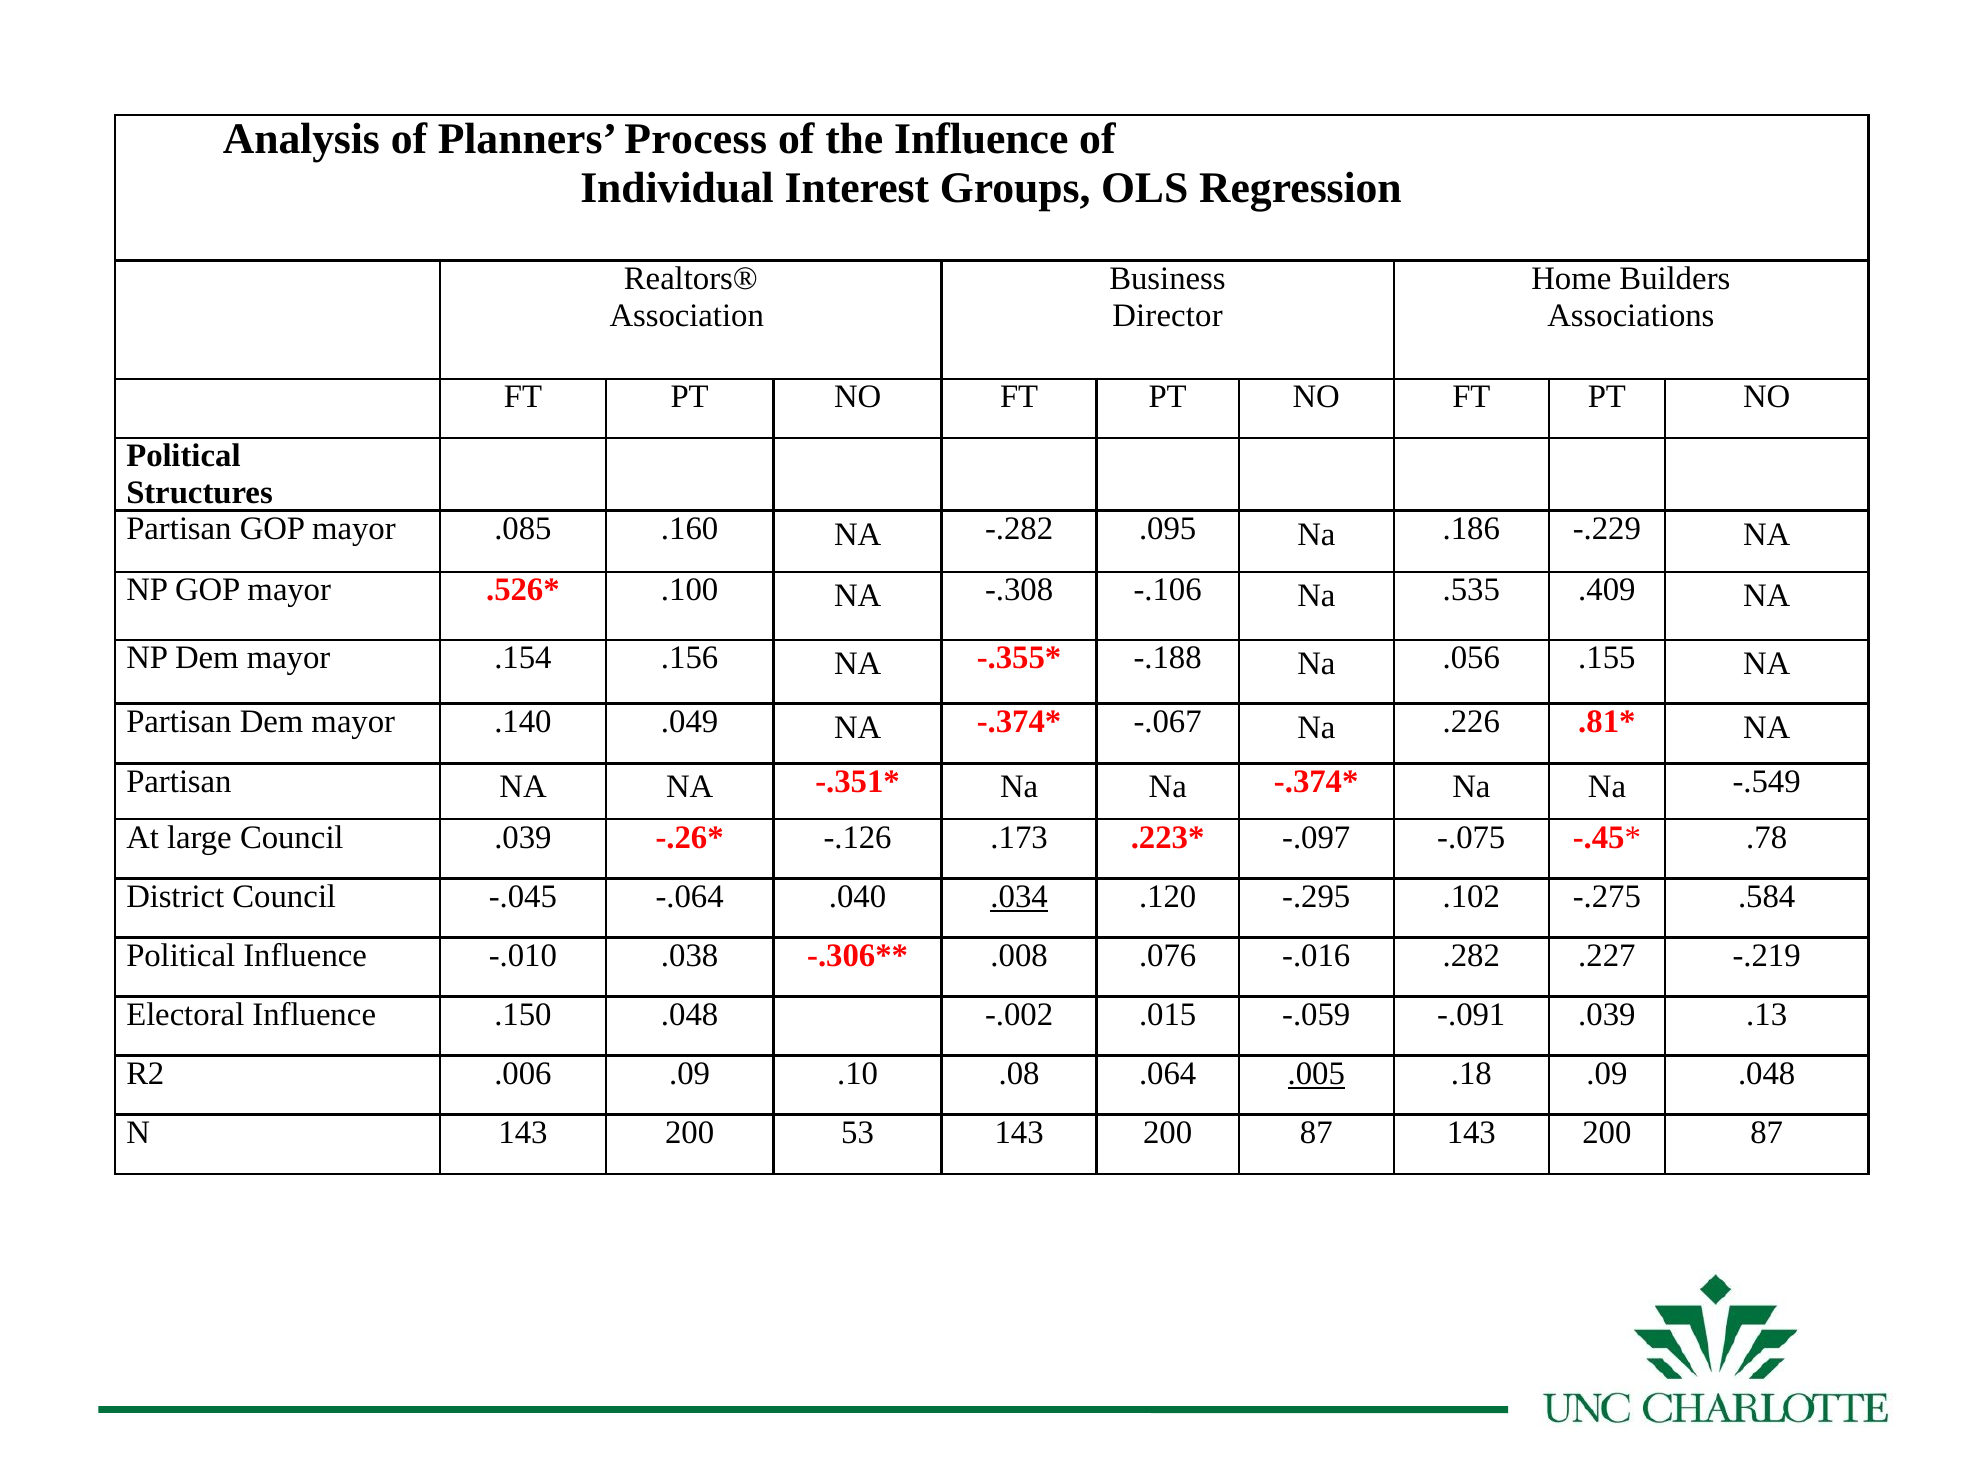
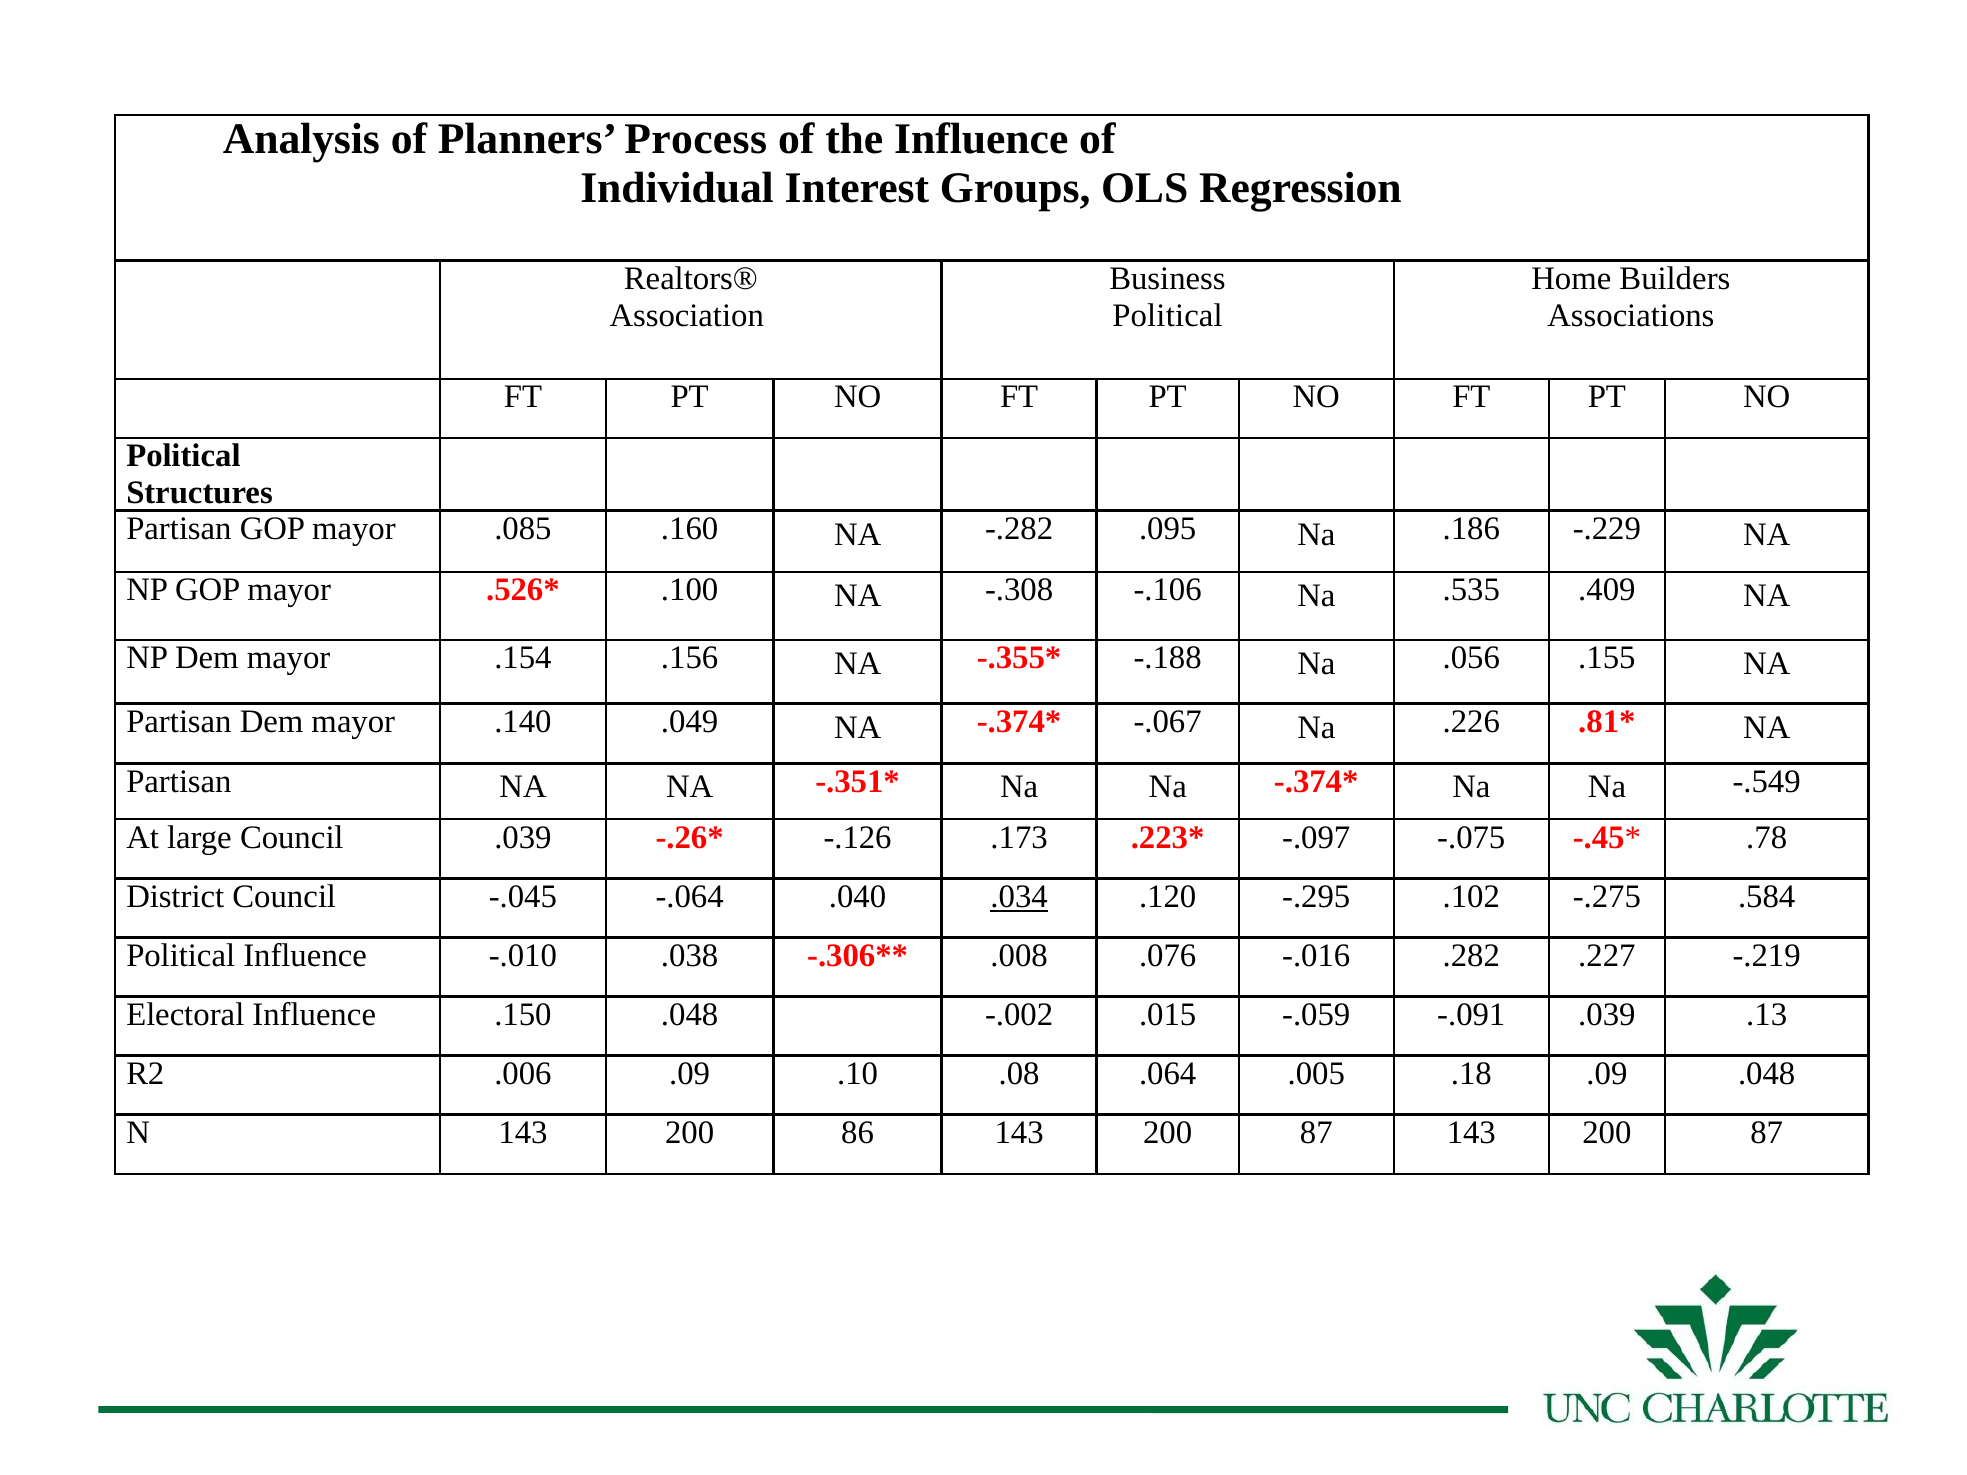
Director: Director -> Political (1168, 315)
.005 underline: present -> none (1316, 1074)
53: 53 -> 86 (858, 1133)
